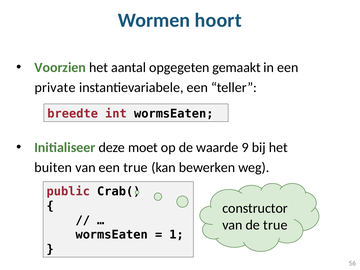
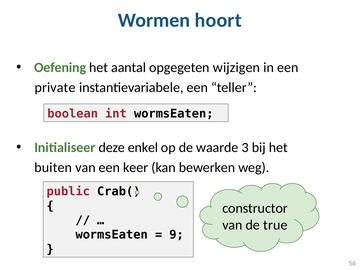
Voorzien: Voorzien -> Oefening (60, 68)
gemaakt: gemaakt -> wijzigen (236, 68)
breedte: breedte -> boolean (73, 114)
moet: moet -> enkel (143, 148)
9: 9 -> 3 (245, 148)
een true: true -> keer (136, 168)
1: 1 -> 9 (177, 235)
